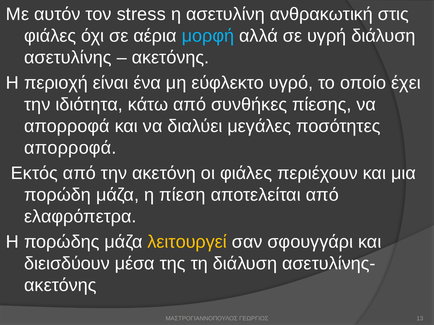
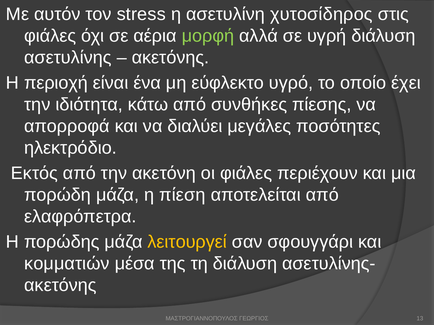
ανθρακωτική: ανθρακωτική -> χυτοσίδηρος (321, 14)
μορφή colour: light blue -> light green (208, 36)
απορροφά: απορροφά -> ηλεκτρόδιο (70, 148)
διεισδύουν: διεισδύουν -> κομματιών (67, 264)
